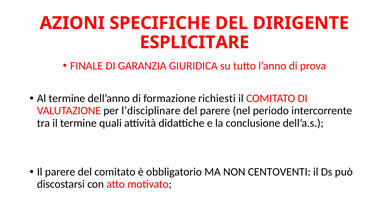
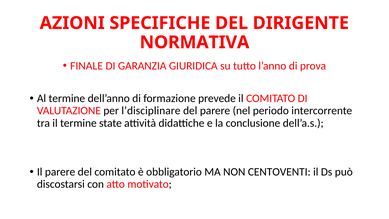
ESPLICITARE: ESPLICITARE -> NORMATIVA (195, 42)
richiesti: richiesti -> prevede (217, 98)
quali: quali -> state (110, 123)
